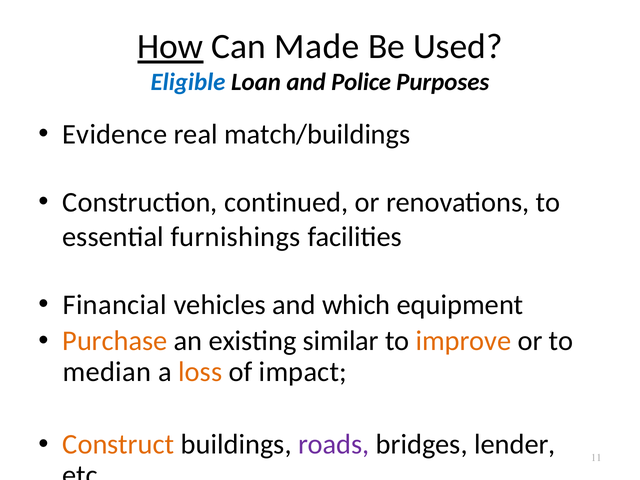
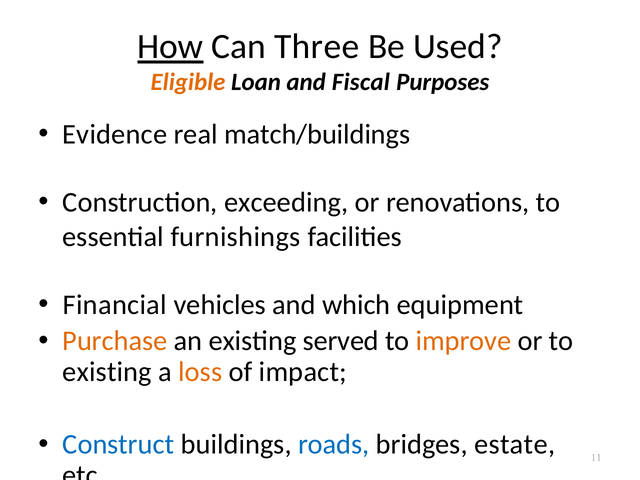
Made: Made -> Three (317, 47)
Eligible colour: blue -> orange (188, 82)
Police: Police -> Fiscal (361, 82)
continued: continued -> exceeding (286, 203)
similar: similar -> served (341, 341)
median: median -> existing (107, 372)
Construct colour: orange -> blue (118, 445)
roads colour: purple -> blue (334, 445)
lender: lender -> estate (515, 445)
